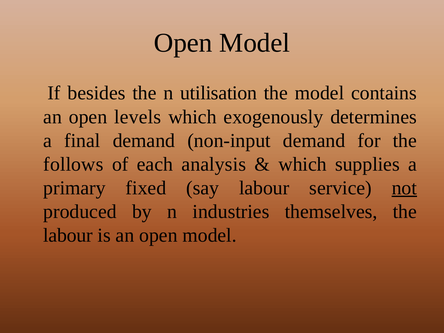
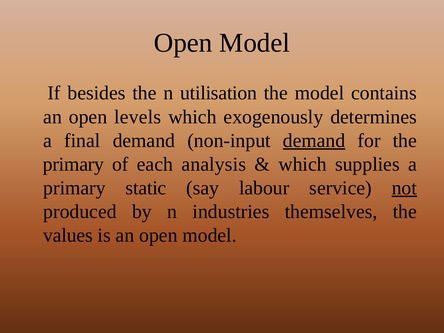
demand underline: none -> present (314, 141)
follows: follows -> primary (74, 164)
fixed: fixed -> static (146, 188)
labour: labour -> values (68, 235)
